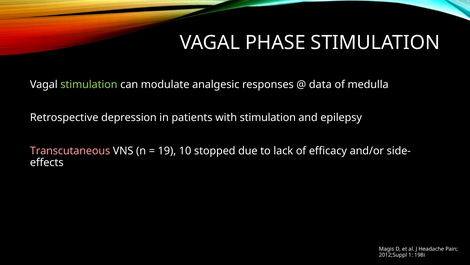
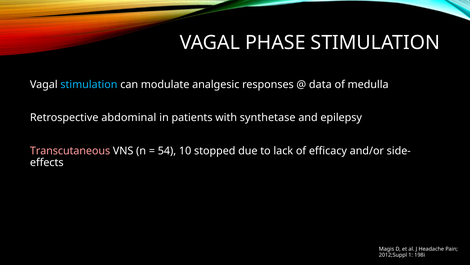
stimulation colour: light green -> light blue (89, 84)
depression: depression -> abdominal (129, 117)
with stimulation: stimulation -> synthetase (268, 117)
19: 19 -> 54 (167, 150)
